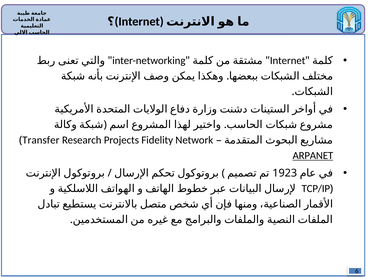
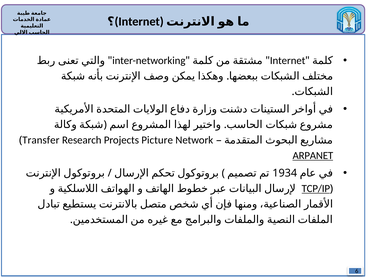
Fidelity: Fidelity -> Picture (157, 140)
1923: 1923 -> 1934 (285, 173)
TCP/IP underline: none -> present (316, 188)
